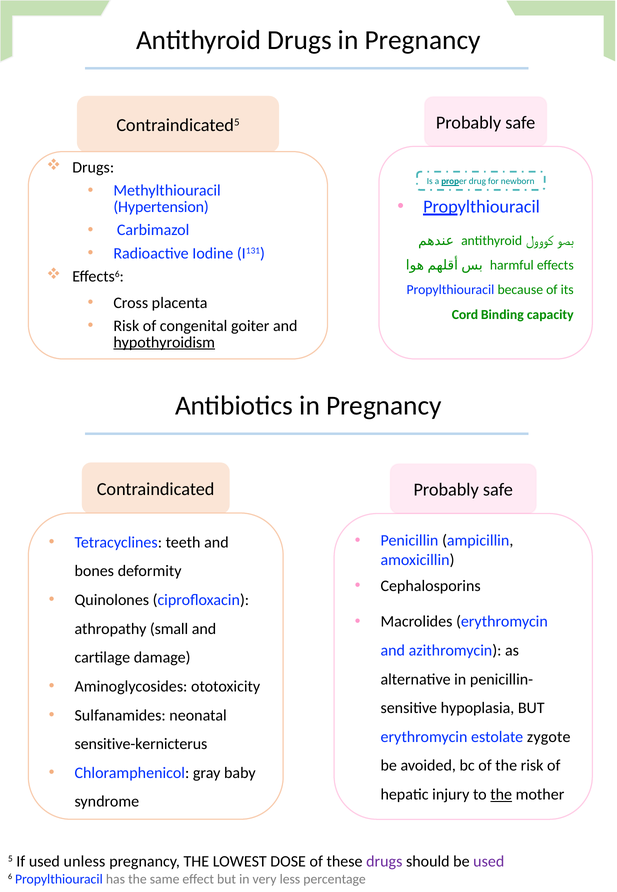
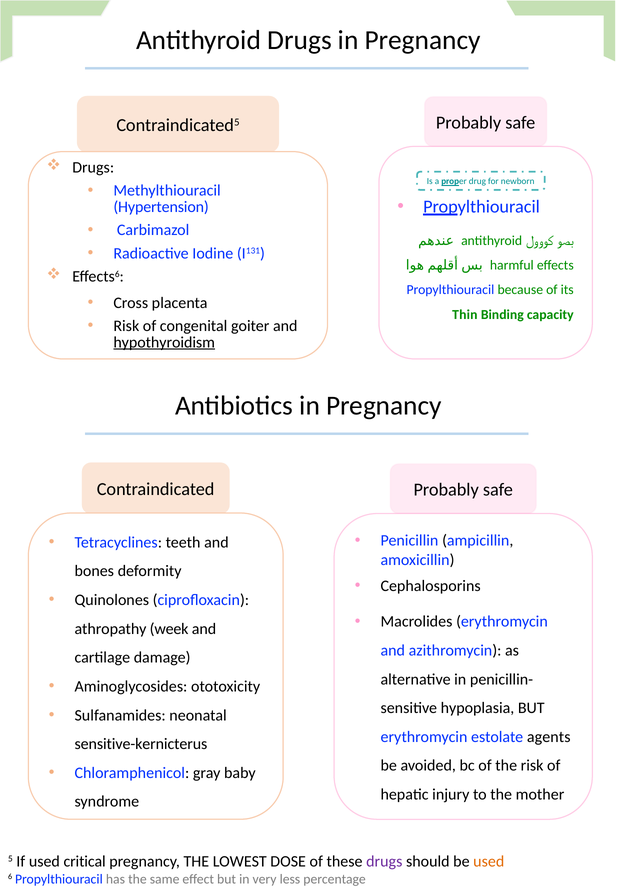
Cord: Cord -> Thin (465, 314)
small: small -> week (169, 628)
zygote: zygote -> agents (549, 736)
the underline: present -> none (501, 794)
unless: unless -> critical (85, 861)
used colour: purple -> orange (489, 861)
